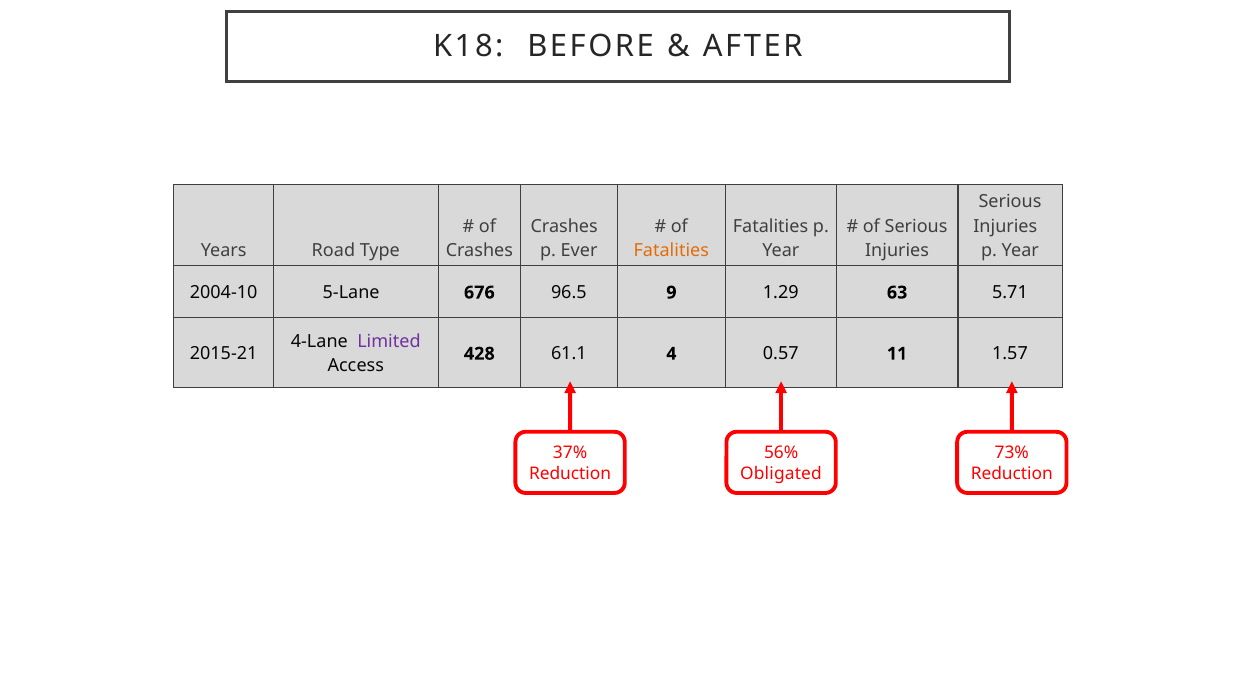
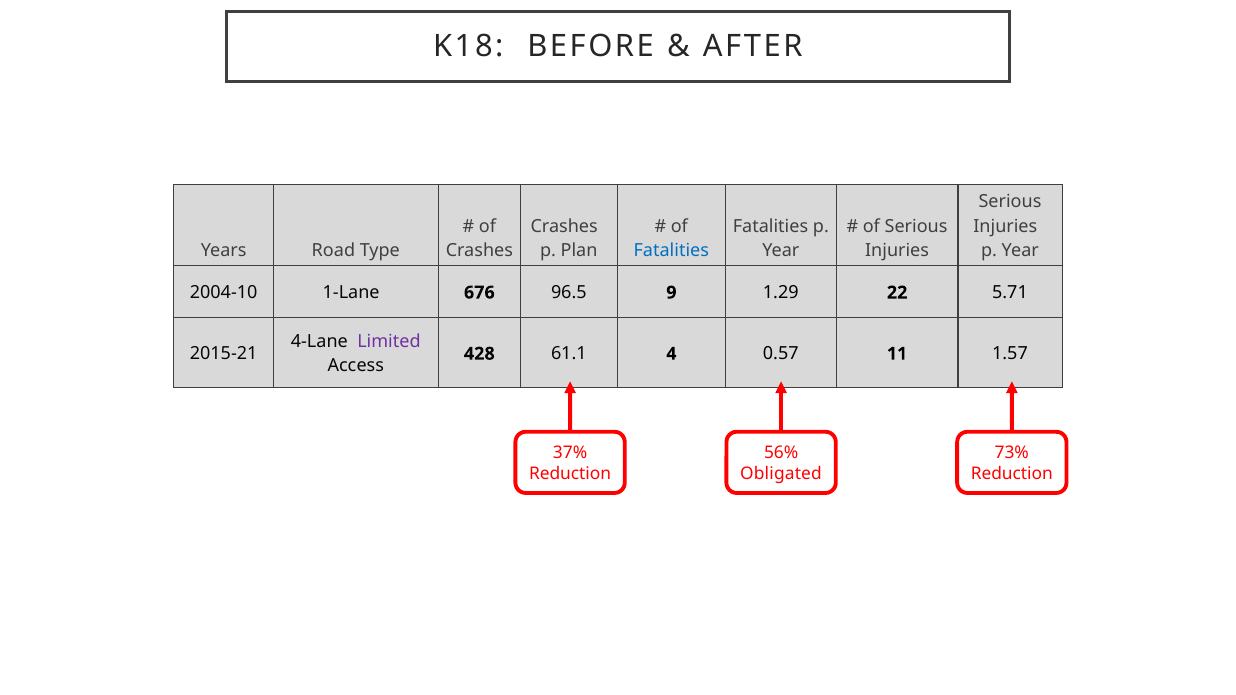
Ever: Ever -> Plan (579, 251)
Fatalities colour: orange -> blue (671, 251)
5-Lane: 5-Lane -> 1-Lane (351, 293)
63: 63 -> 22 (897, 293)
